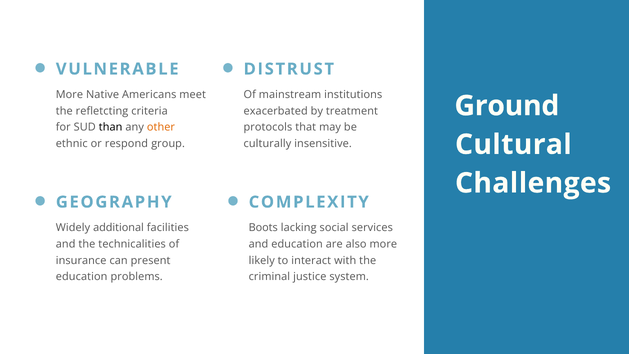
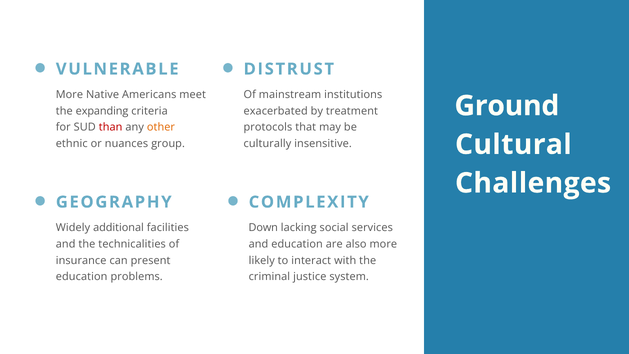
refletcting: refletcting -> expanding (102, 111)
than colour: black -> red (111, 127)
respond: respond -> nuances (126, 144)
Boots: Boots -> Down (263, 228)
